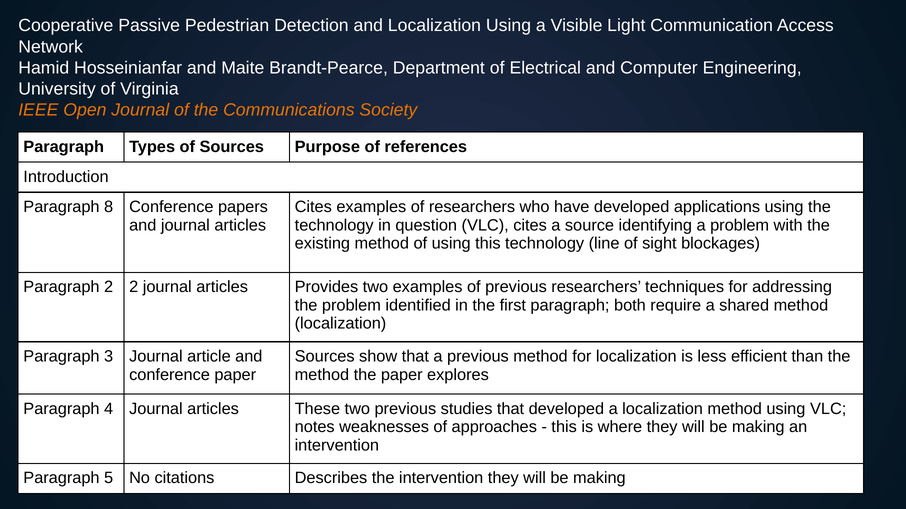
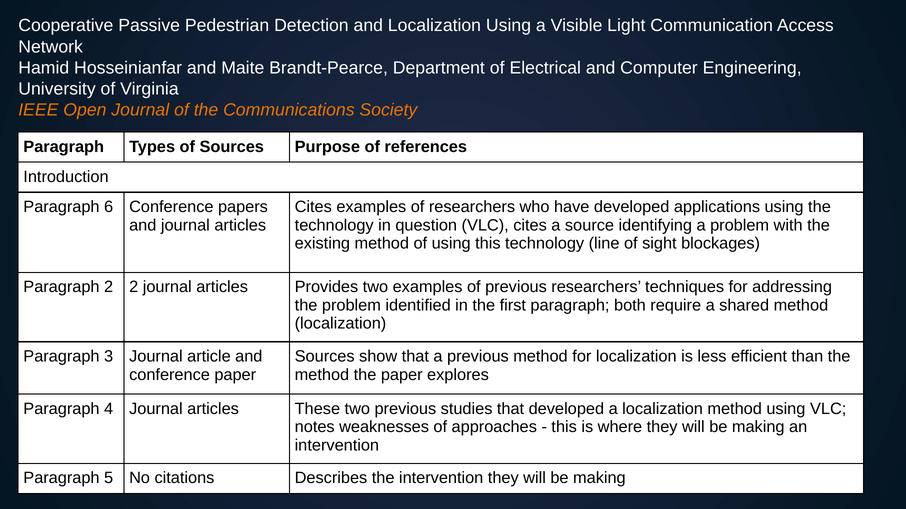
8: 8 -> 6 (109, 207)
